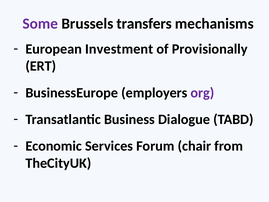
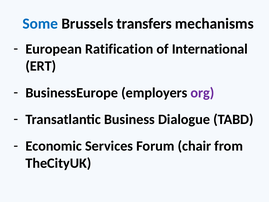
Some colour: purple -> blue (40, 24)
Investment: Investment -> Ratification (119, 49)
Provisionally: Provisionally -> International (210, 49)
